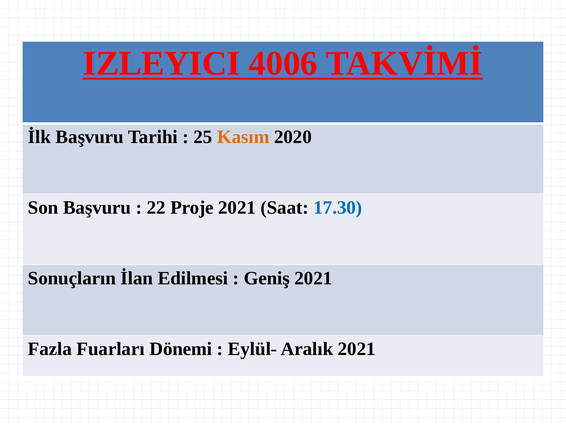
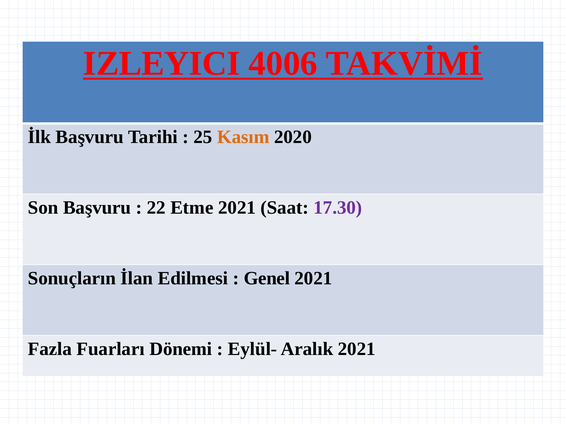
Proje: Proje -> Etme (192, 208)
17.30 colour: blue -> purple (338, 208)
Geniş: Geniş -> Genel (267, 278)
